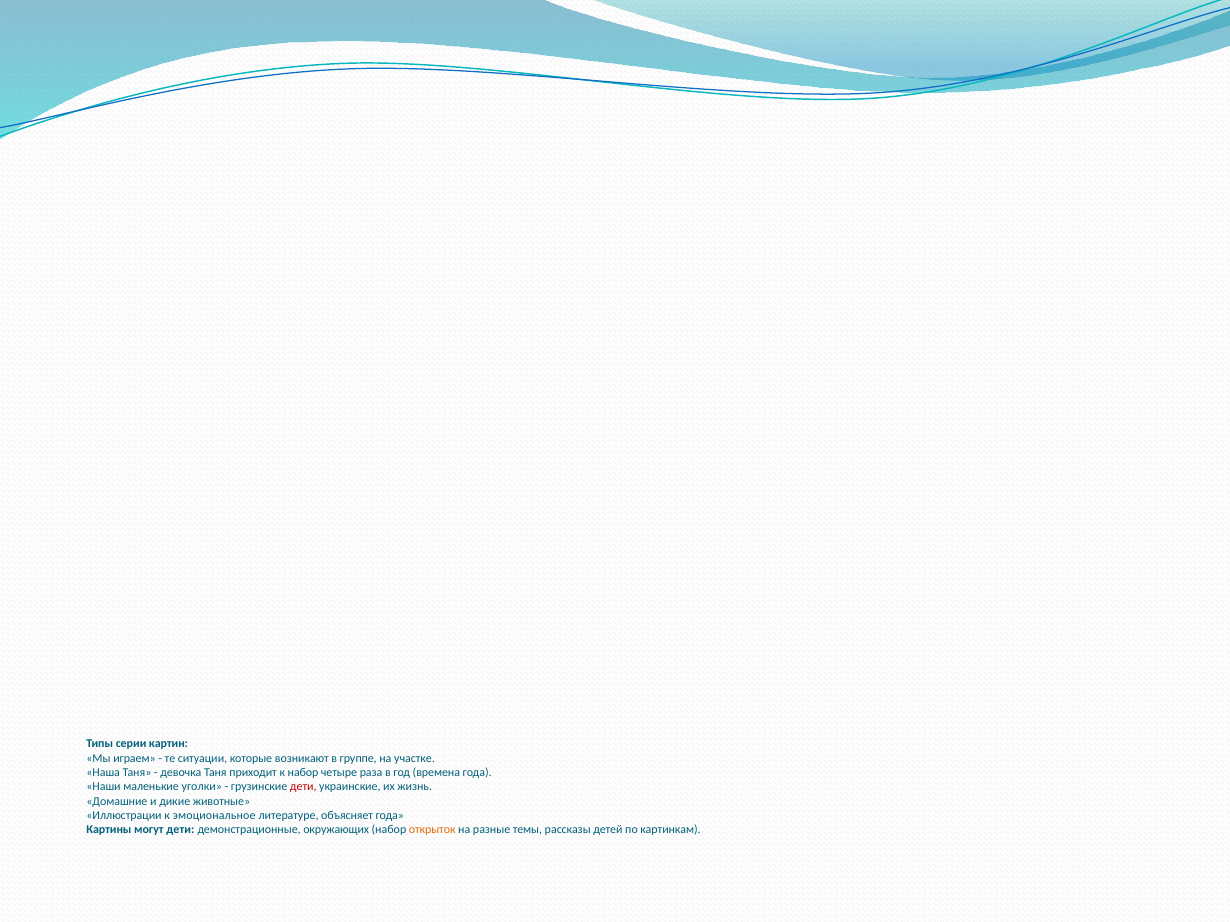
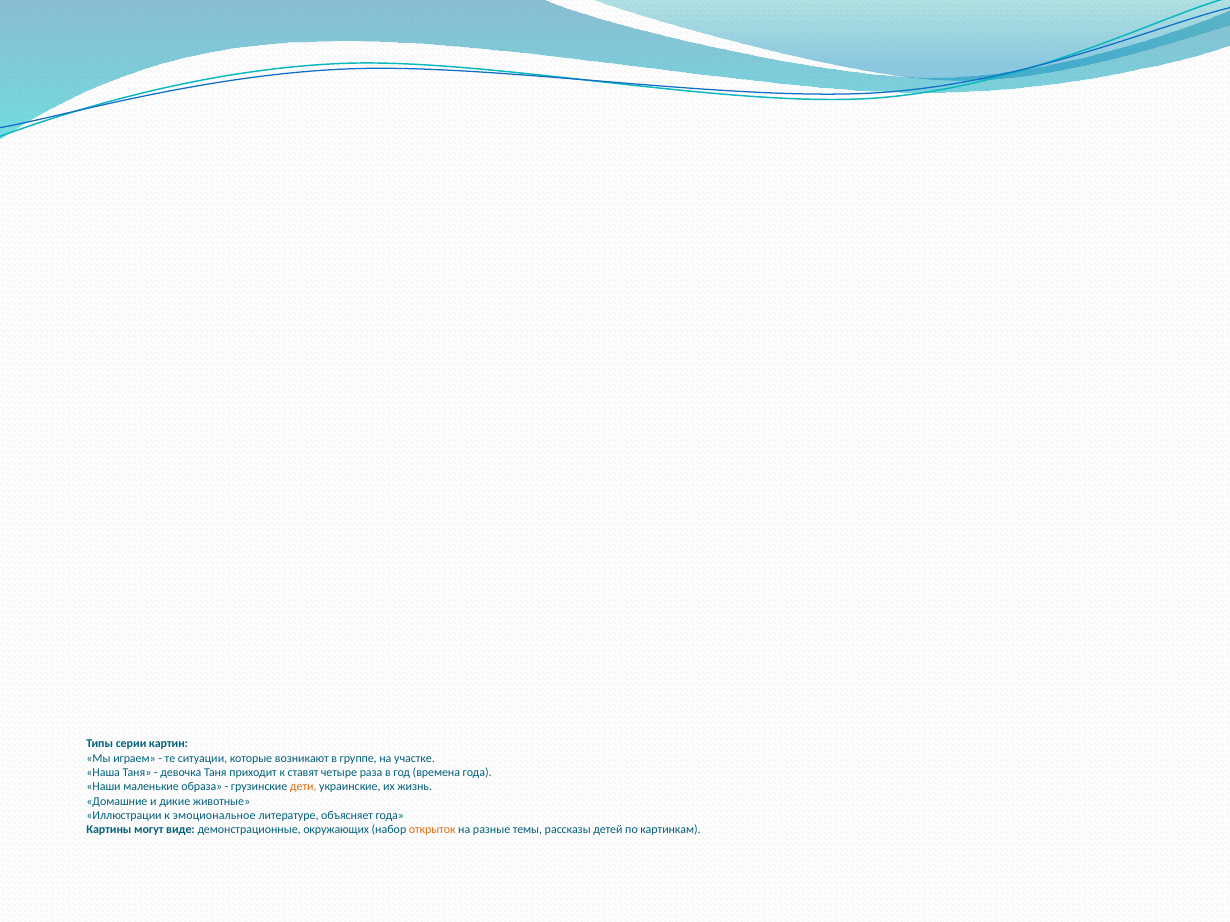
к набор: набор -> ставят (303, 773)
уголки: уголки -> образа (202, 787)
дети colour: red -> orange (303, 787)
могут дети: дети -> виде (180, 830)
